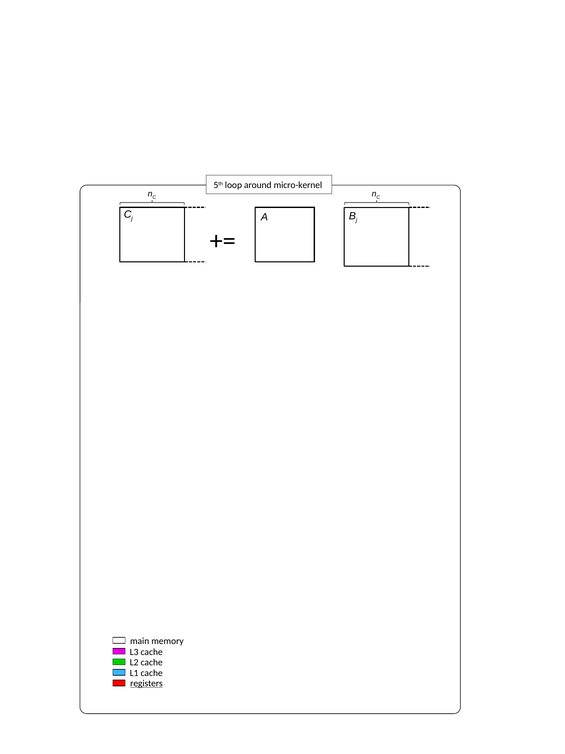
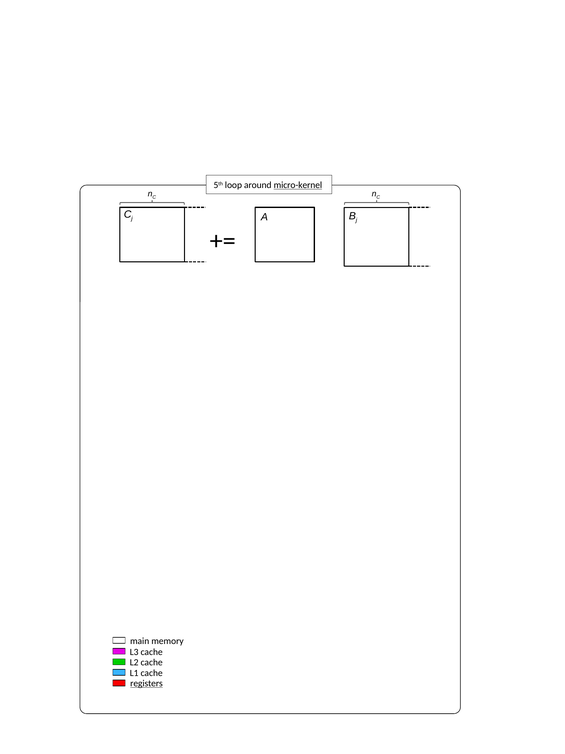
micro-kernel underline: none -> present (298, 185)
